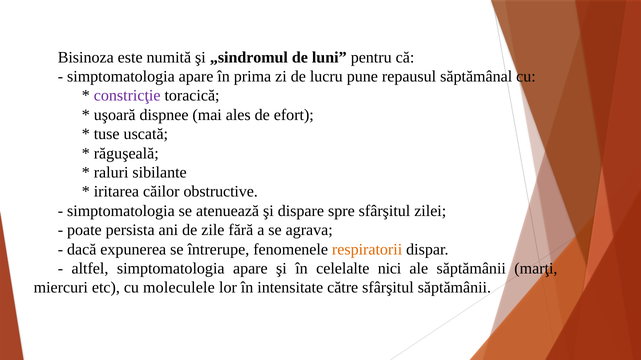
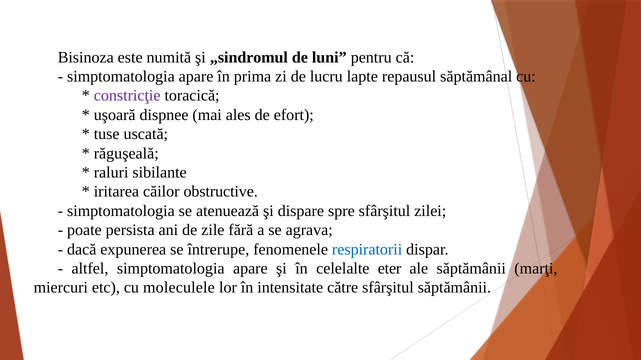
pune: pune -> lapte (362, 77)
respiratorii colour: orange -> blue (367, 250)
nici: nici -> eter (390, 269)
